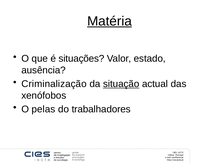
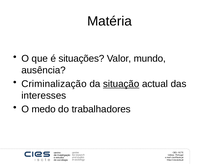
Matéria underline: present -> none (109, 21)
estado: estado -> mundo (150, 59)
xenófobos: xenófobos -> interesses (44, 96)
pelas: pelas -> medo (44, 109)
